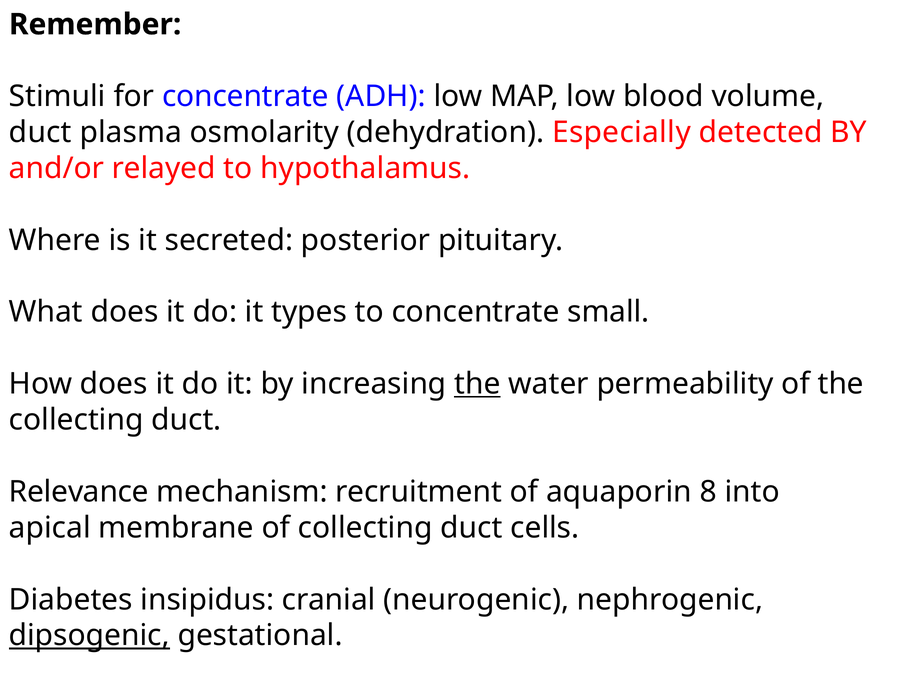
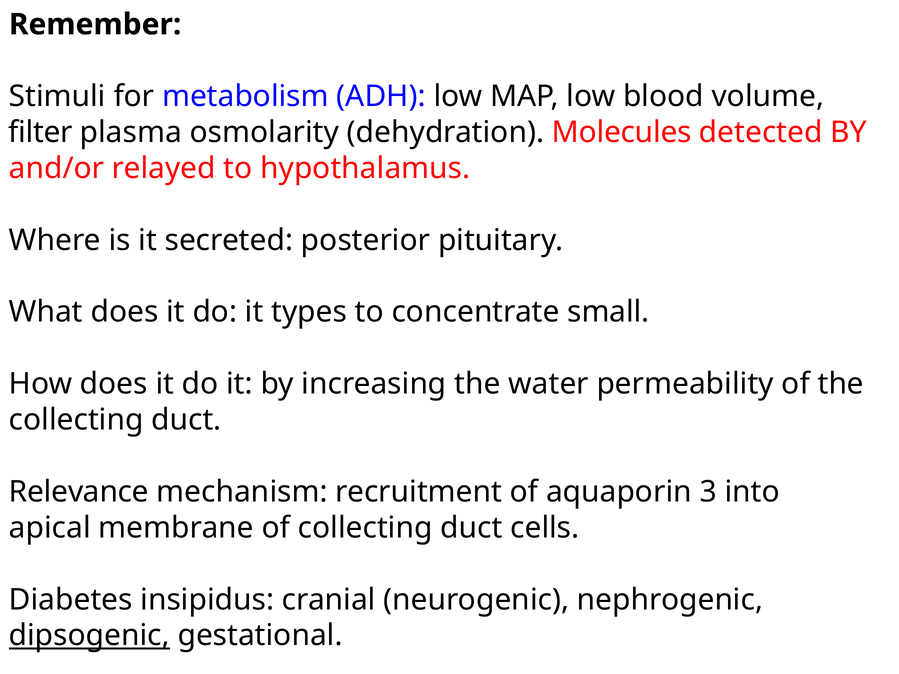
for concentrate: concentrate -> metabolism (245, 96)
duct: duct -> filter (41, 132)
Especially: Especially -> Molecules (622, 132)
the underline: present -> none (477, 384)
8: 8 -> 3 (708, 492)
